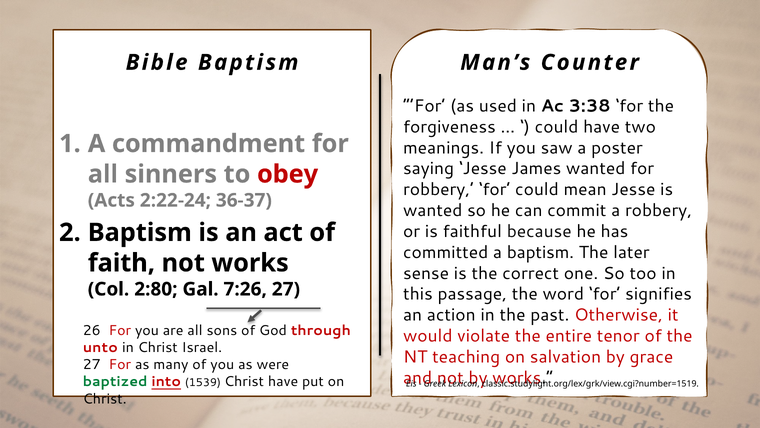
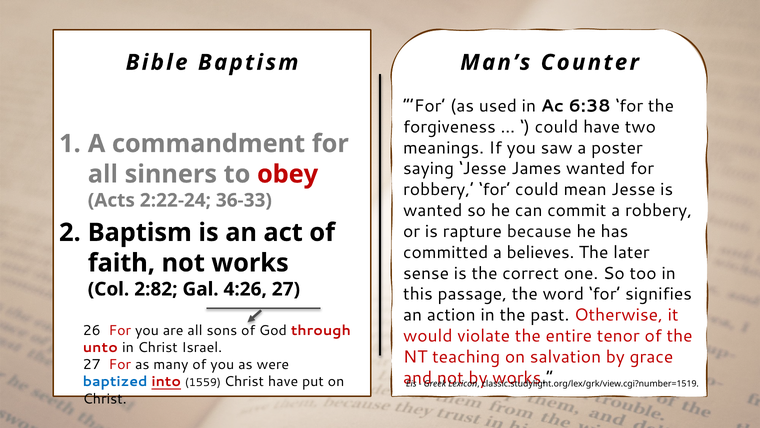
3:38: 3:38 -> 6:38 (590, 106)
36-37: 36-37 -> 36-33 (244, 200)
faithful: faithful -> rapture (472, 231)
a baptism: baptism -> believes (540, 252)
2:80: 2:80 -> 2:82 (156, 289)
7:26: 7:26 -> 4:26 (245, 289)
baptized colour: green -> blue (115, 381)
1539: 1539 -> 1559 (203, 382)
